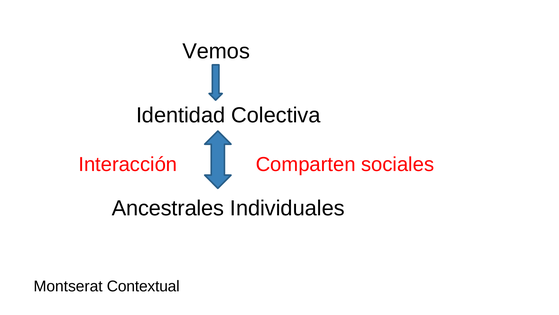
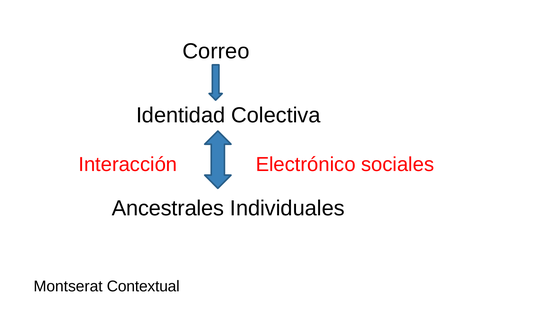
Vemos: Vemos -> Correo (216, 51)
Comparten: Comparten -> Electrónico (306, 164)
